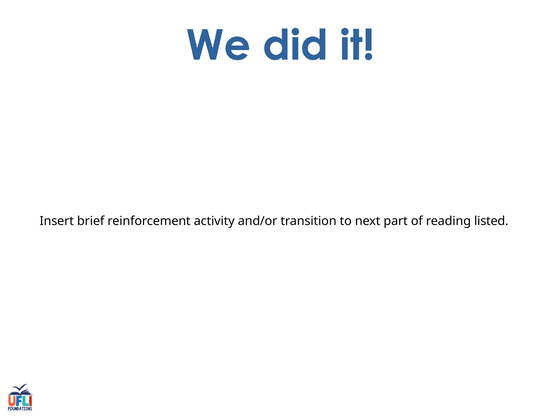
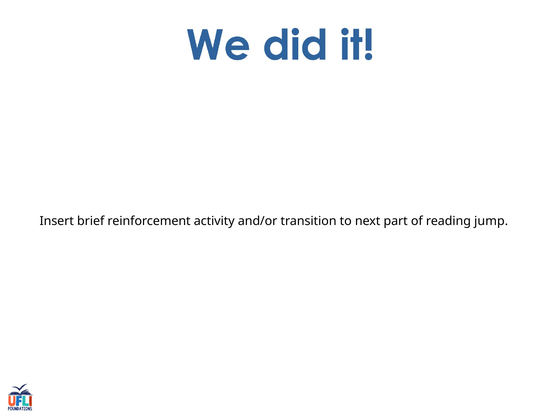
listed: listed -> jump (491, 221)
